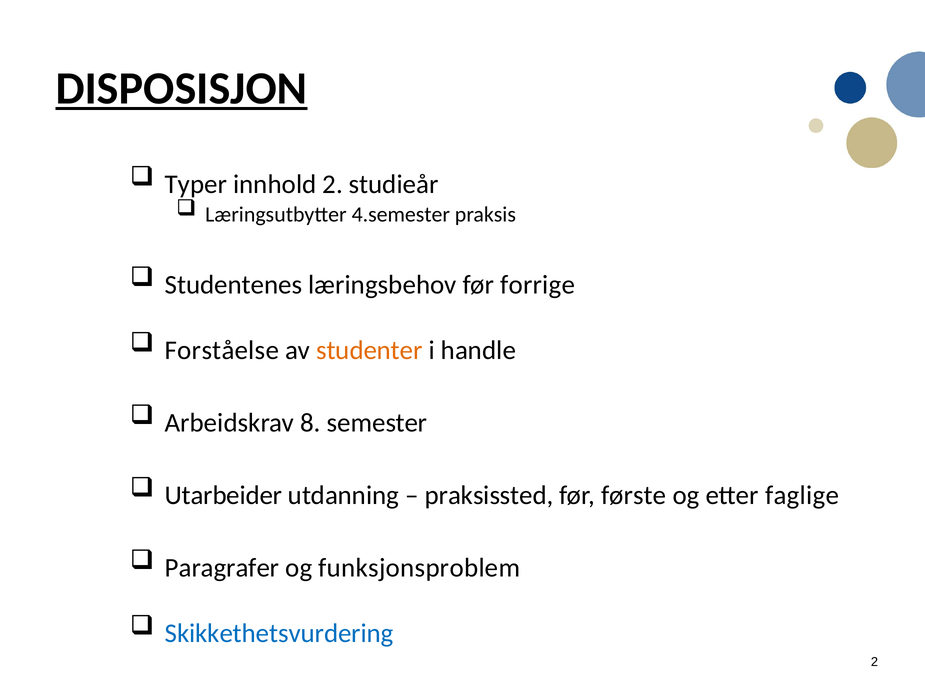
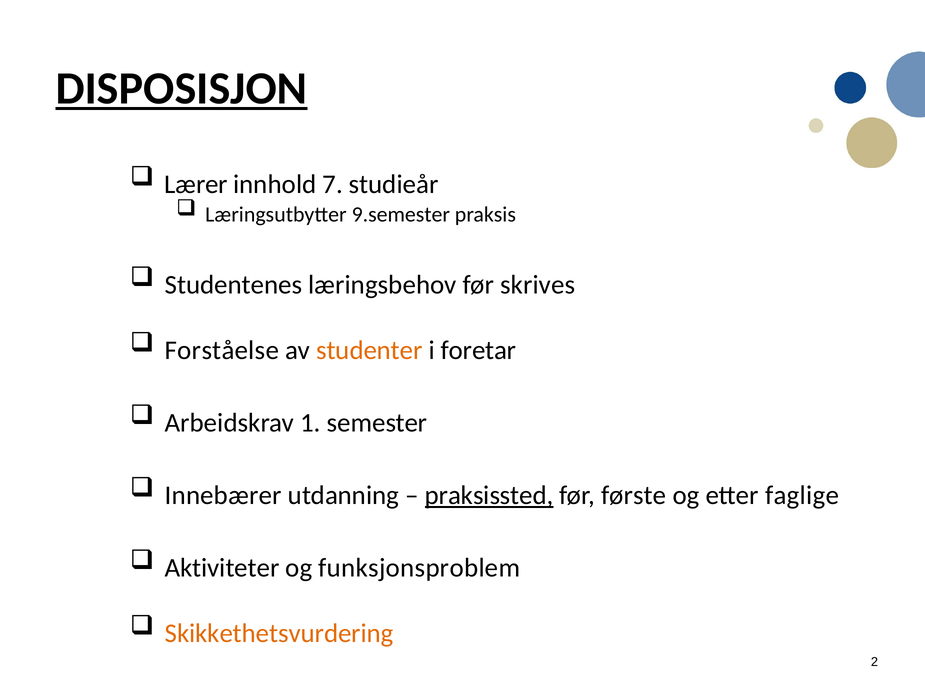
Typer: Typer -> Lærer (196, 185)
innhold 2: 2 -> 7 (333, 185)
4.semester: 4.semester -> 9.semester (401, 215)
forrige: forrige -> skrives (538, 285)
handle: handle -> foretar (479, 351)
8: 8 -> 1 (310, 423)
Utarbeider: Utarbeider -> Innebærer (223, 496)
praksissted underline: none -> present (489, 496)
Paragrafer: Paragrafer -> Aktiviteter (222, 569)
Skikkethetsvurdering colour: blue -> orange (279, 634)
